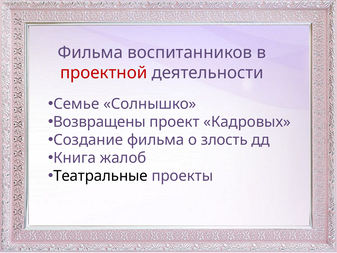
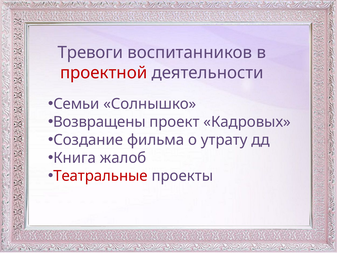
Фильма: Фильма -> Тревоги (90, 52)
Семье: Семье -> Семьи (76, 104)
злость: злость -> утрату (224, 140)
Театральные colour: black -> red (100, 176)
